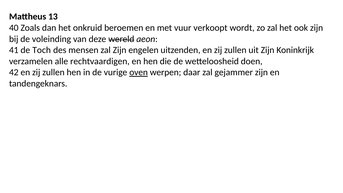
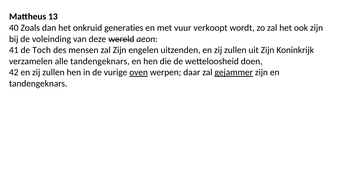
beroemen: beroemen -> generaties (124, 28)
alle rechtvaardigen: rechtvaardigen -> tandengeknars (100, 61)
gejammer underline: none -> present (234, 72)
